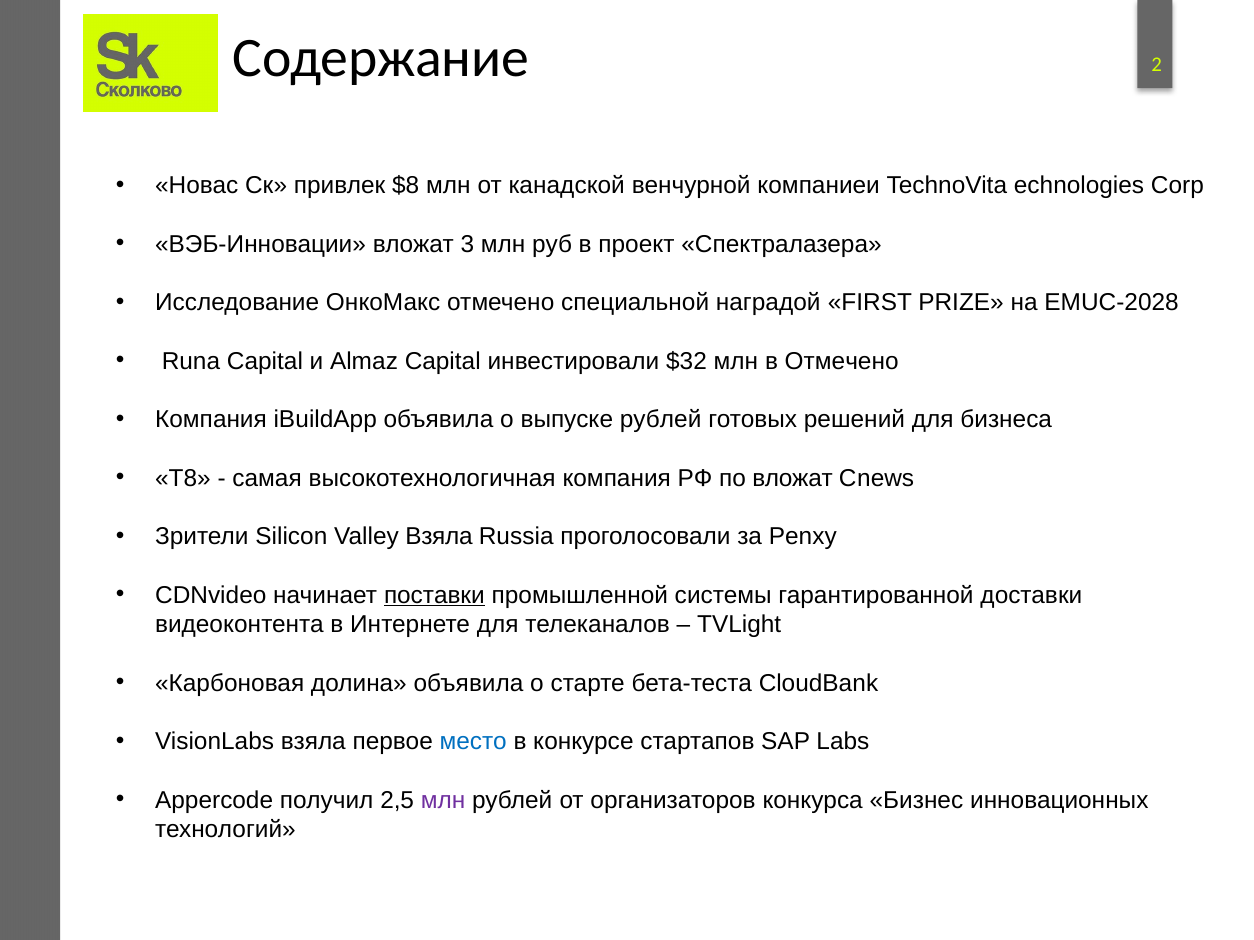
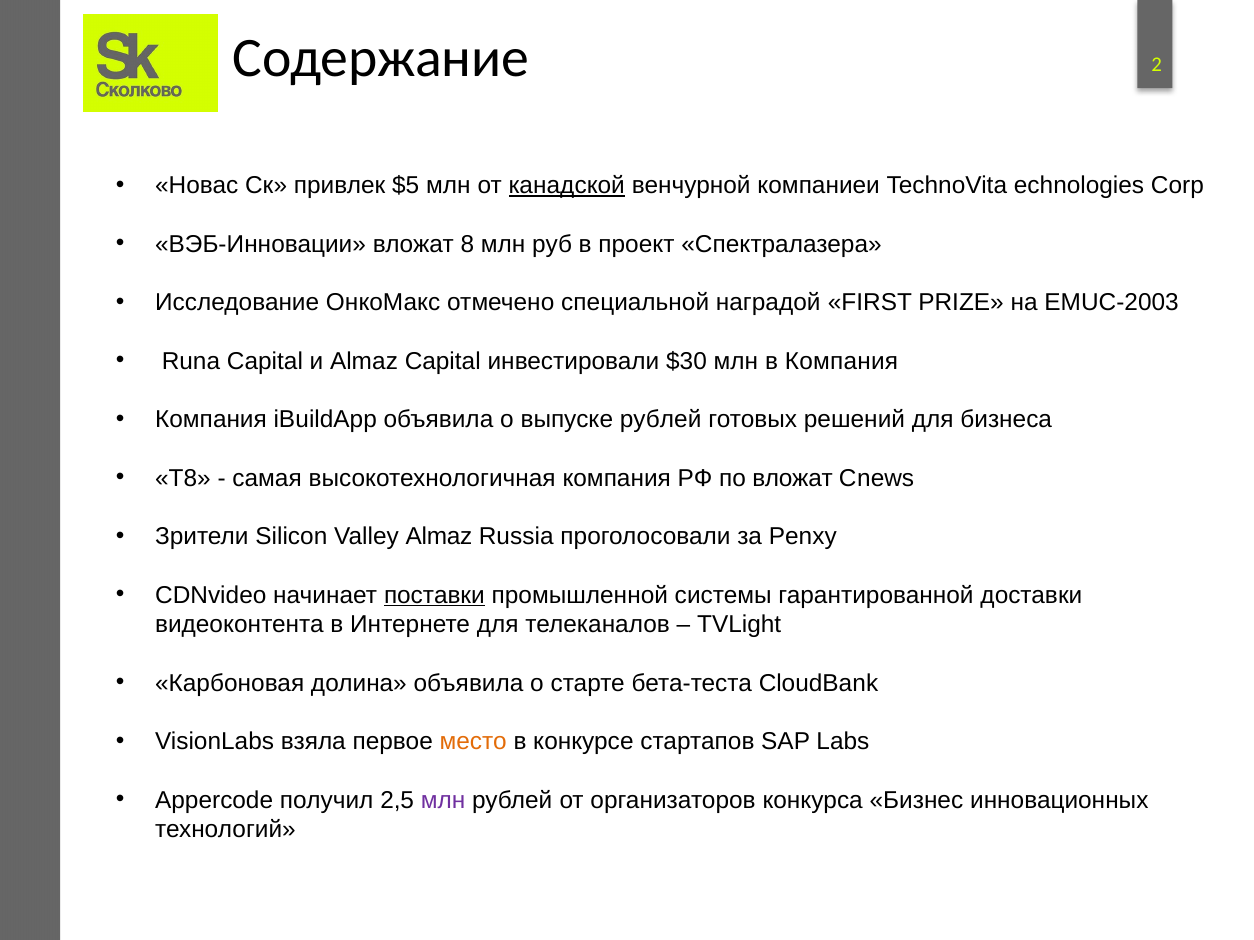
$8: $8 -> $5 (406, 186)
канадской underline: none -> present (567, 186)
3: 3 -> 8 (467, 244)
EMUC-2028: EMUC-2028 -> EMUC-2003 (1112, 303)
$32: $32 -> $30 (687, 361)
в Отмечено: Отмечено -> Компания (842, 361)
Valley Взяла: Взяла -> Almaz (439, 537)
место colour: blue -> orange (473, 742)
